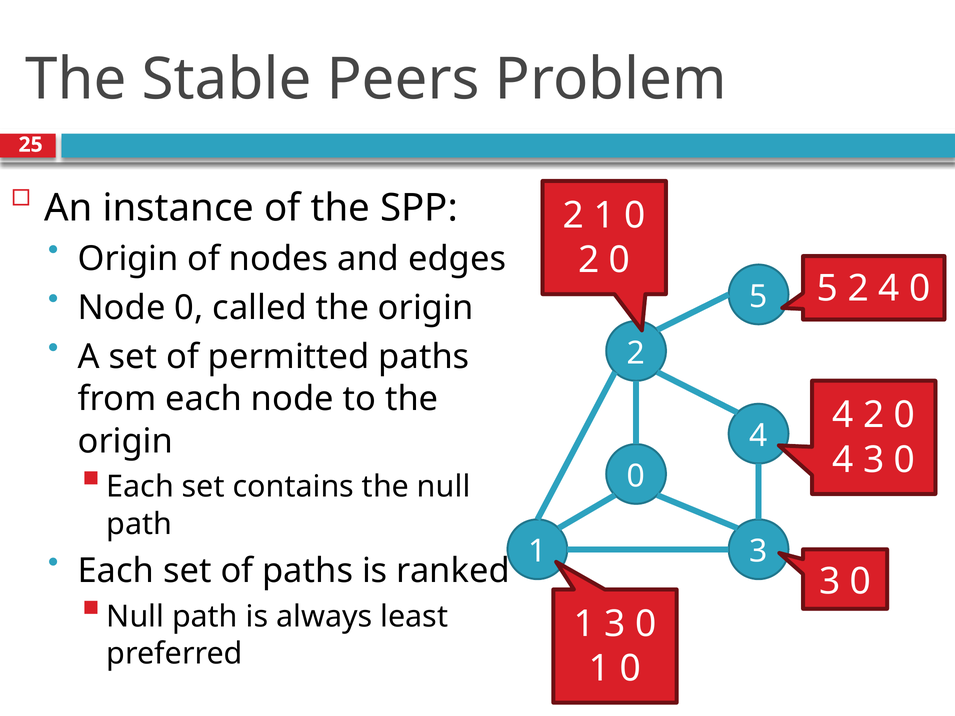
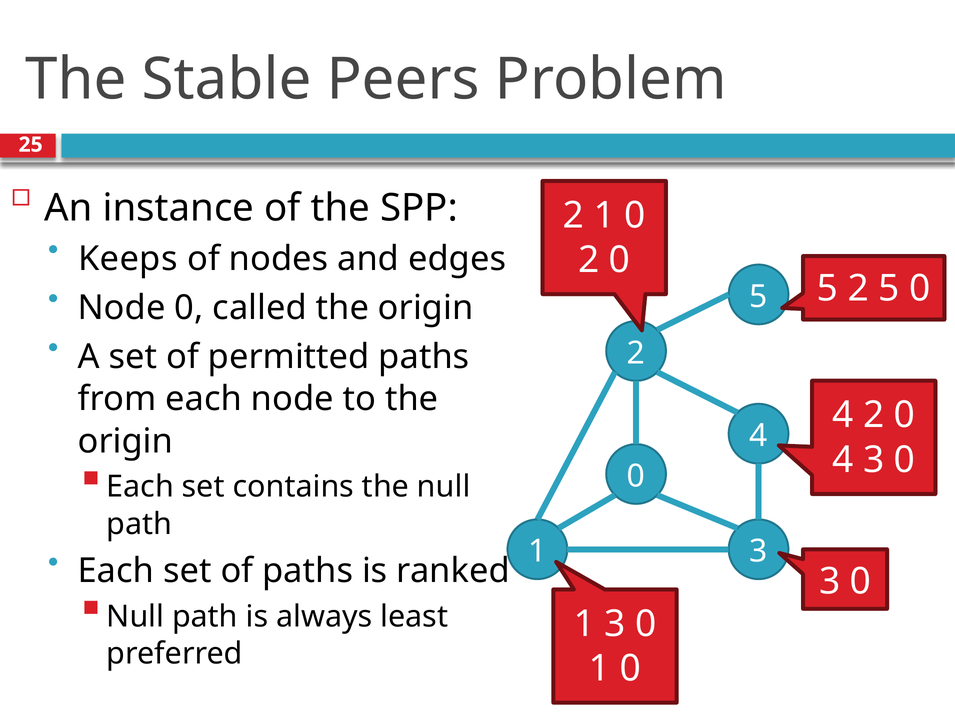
Origin: Origin -> Keeps (128, 259)
5 2 4: 4 -> 5 (889, 288)
